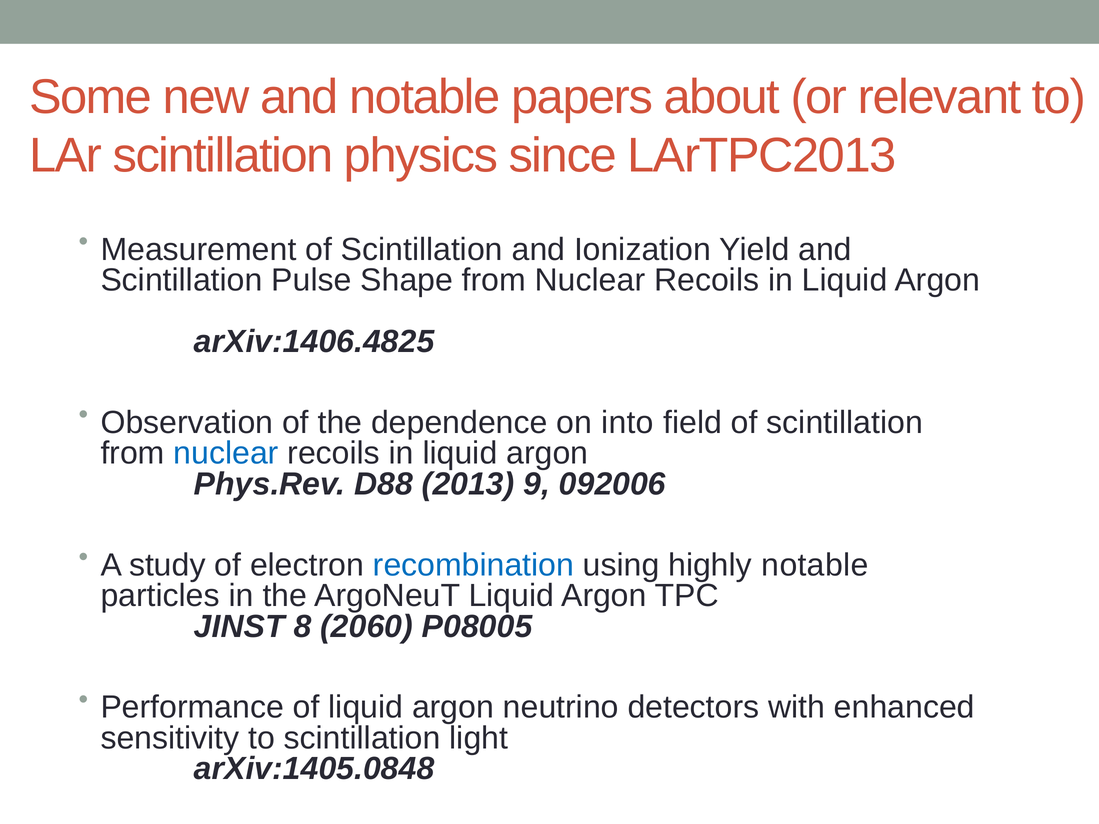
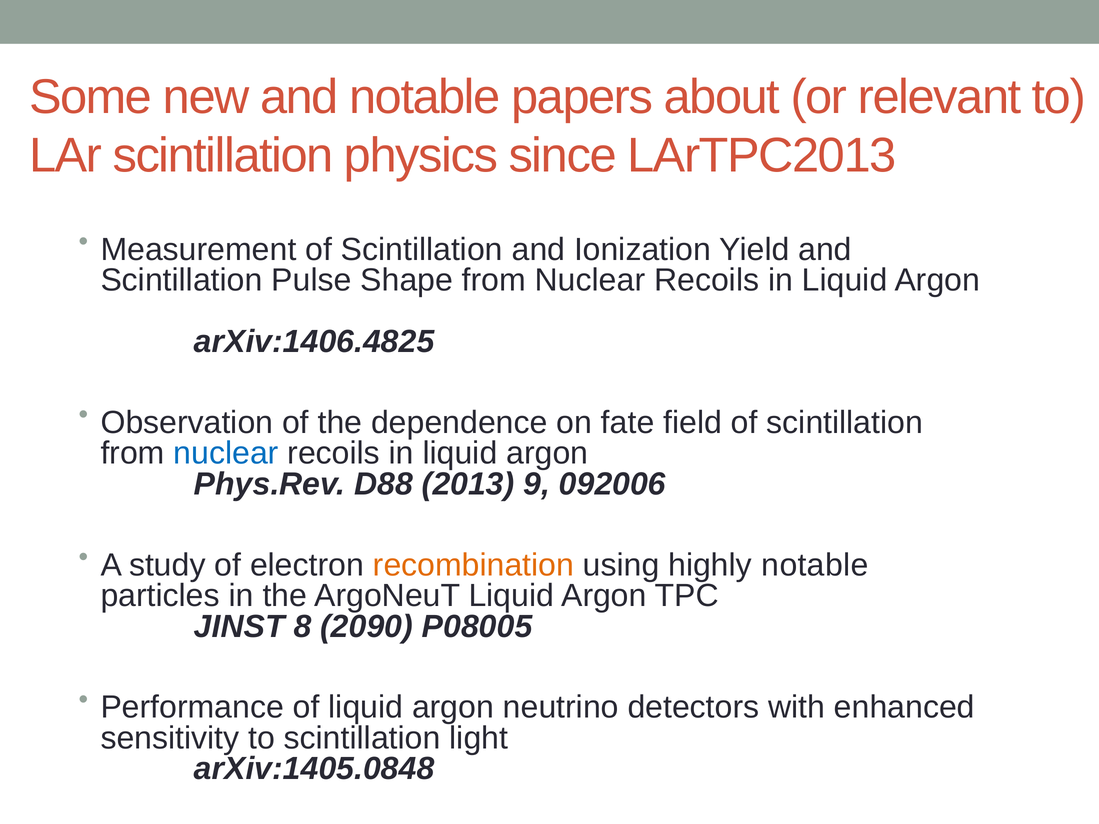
into: into -> fate (628, 423)
recombination colour: blue -> orange (473, 565)
2060: 2060 -> 2090 (367, 627)
